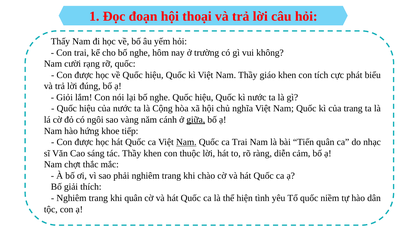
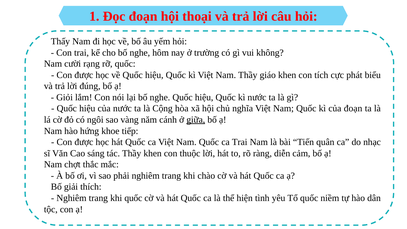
của trang: trang -> đoạn (353, 109)
Nam underline: present -> none (186, 142)
khi quân: quân -> quốc (133, 198)
